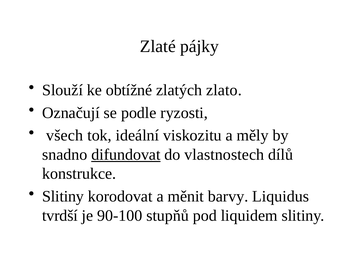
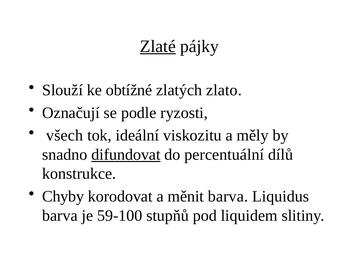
Zlaté underline: none -> present (158, 46)
vlastnostech: vlastnostech -> percentuální (224, 155)
Slitiny: Slitiny -> Chyby (63, 197)
měnit barvy: barvy -> barva (228, 197)
tvrdší: tvrdší -> barva (60, 216)
90-100: 90-100 -> 59-100 (120, 216)
